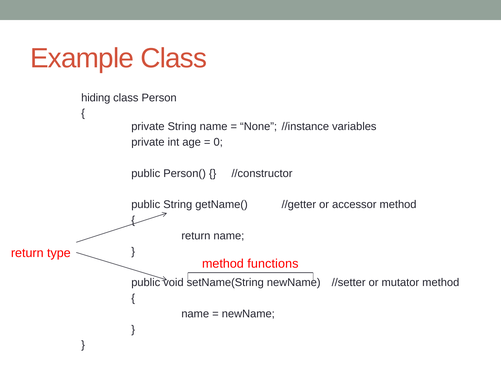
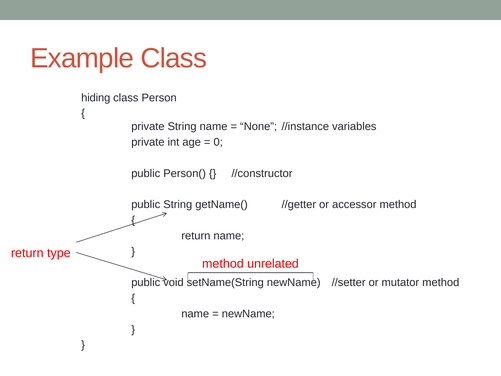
functions: functions -> unrelated (273, 264)
